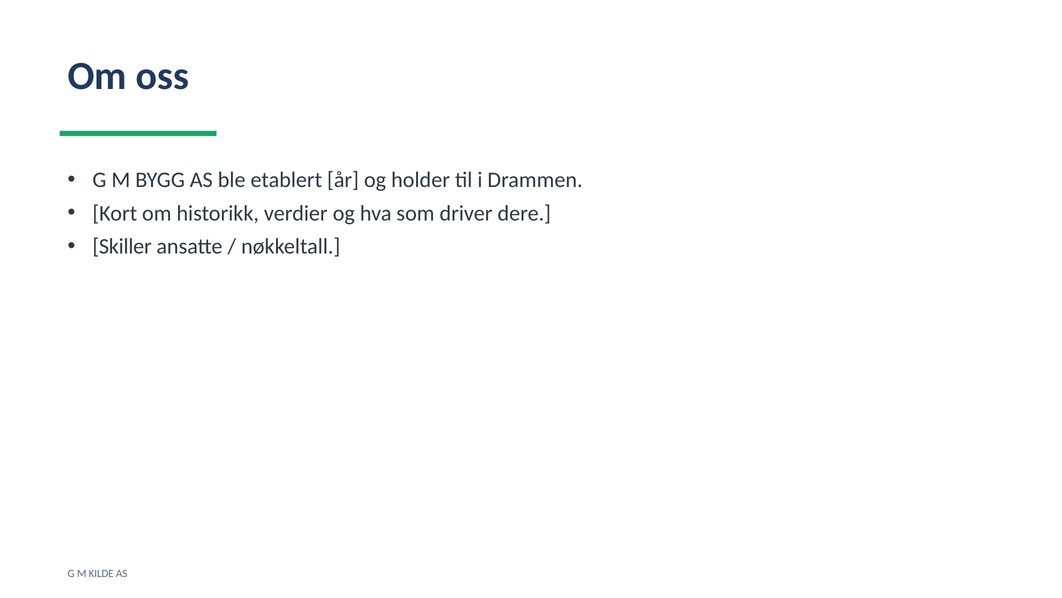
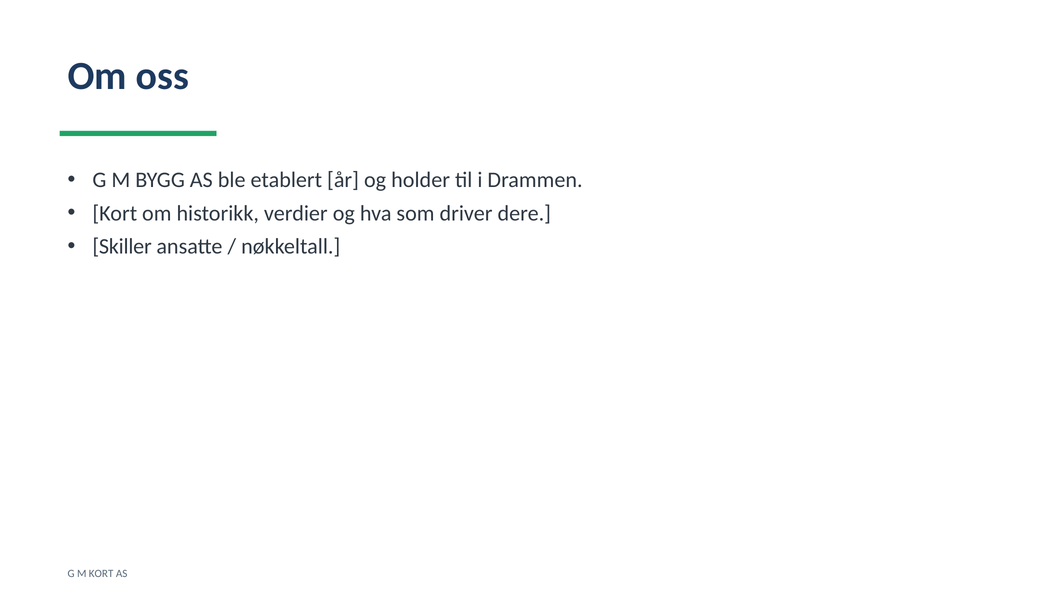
M KILDE: KILDE -> KORT (101, 573)
